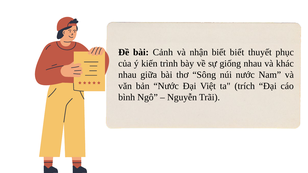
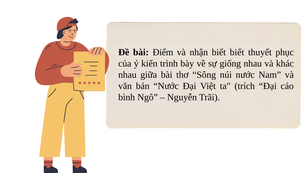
Cảnh: Cảnh -> Điểm (163, 52)
